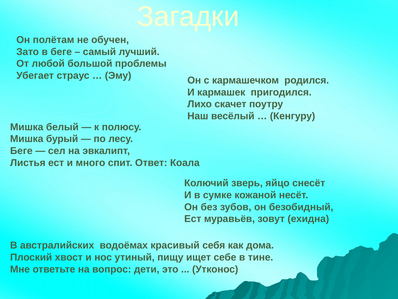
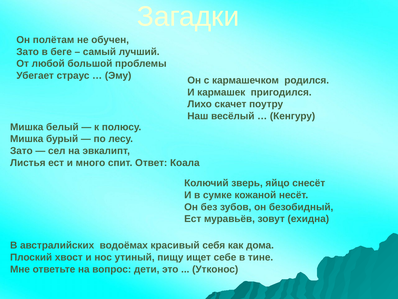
Беге: Беге -> Зато (21, 151)
